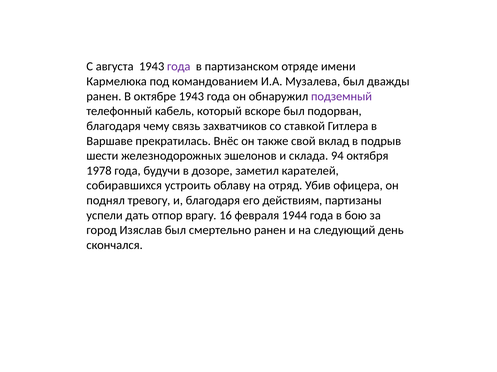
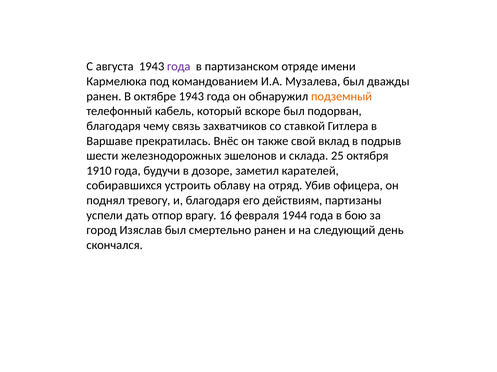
подземный colour: purple -> orange (342, 96)
94: 94 -> 25 (337, 156)
1978: 1978 -> 1910 (99, 171)
